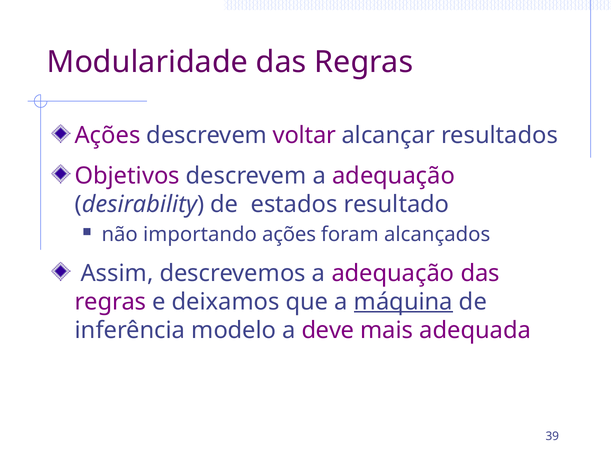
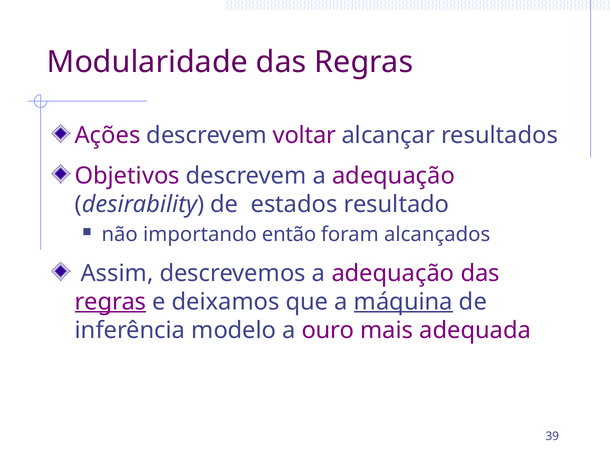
importando ações: ações -> então (289, 235)
regras underline: none -> present (111, 302)
deve: deve -> ouro (328, 330)
